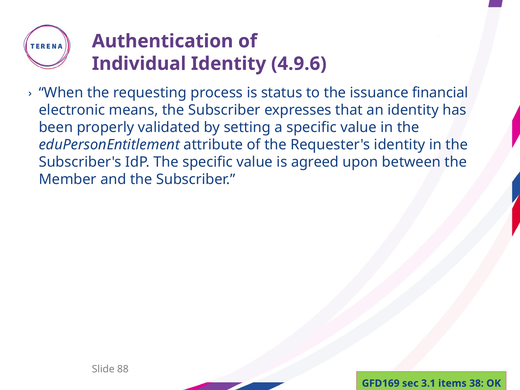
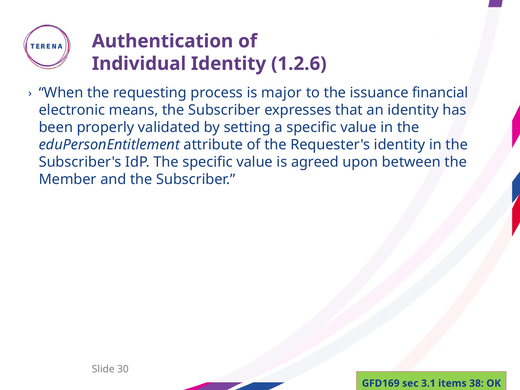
4.9.6: 4.9.6 -> 1.2.6 (299, 64)
status: status -> major (282, 93)
88: 88 -> 30 (123, 369)
